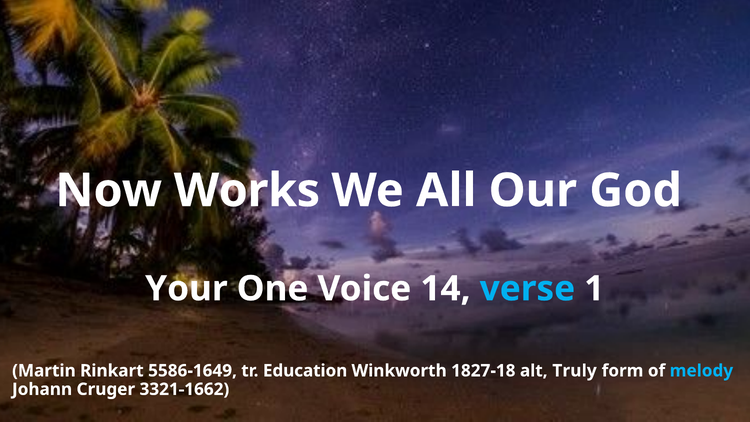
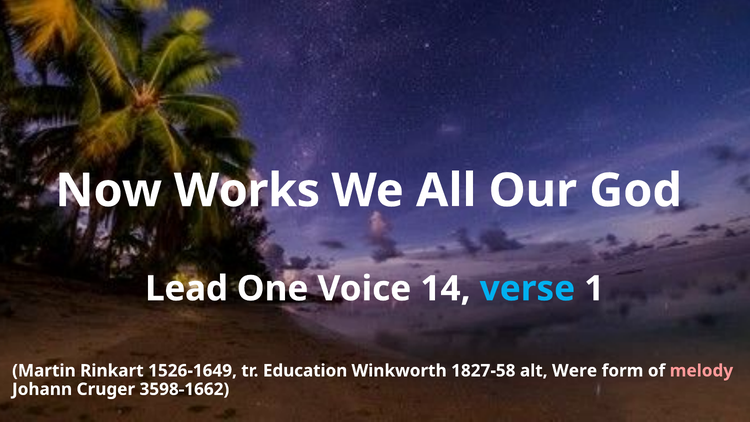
Your: Your -> Lead (187, 289)
5586-1649: 5586-1649 -> 1526-1649 (193, 371)
1827-18: 1827-18 -> 1827-58 (483, 371)
Truly: Truly -> Were (575, 371)
melody colour: light blue -> pink (701, 371)
3321-1662: 3321-1662 -> 3598-1662 (184, 389)
